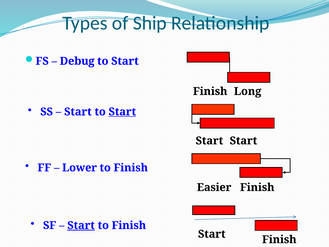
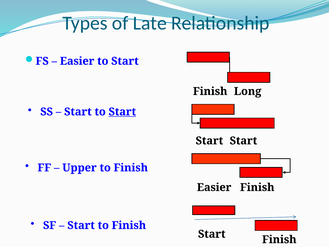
Ship: Ship -> Late (150, 23)
Debug: Debug -> Easier (77, 61)
Lower: Lower -> Upper (80, 168)
Start underline: present -> none (81, 225)
